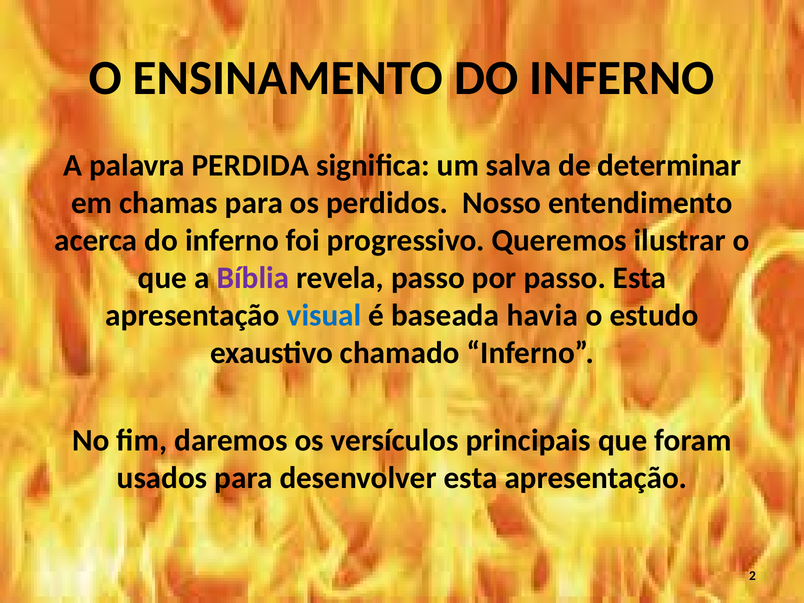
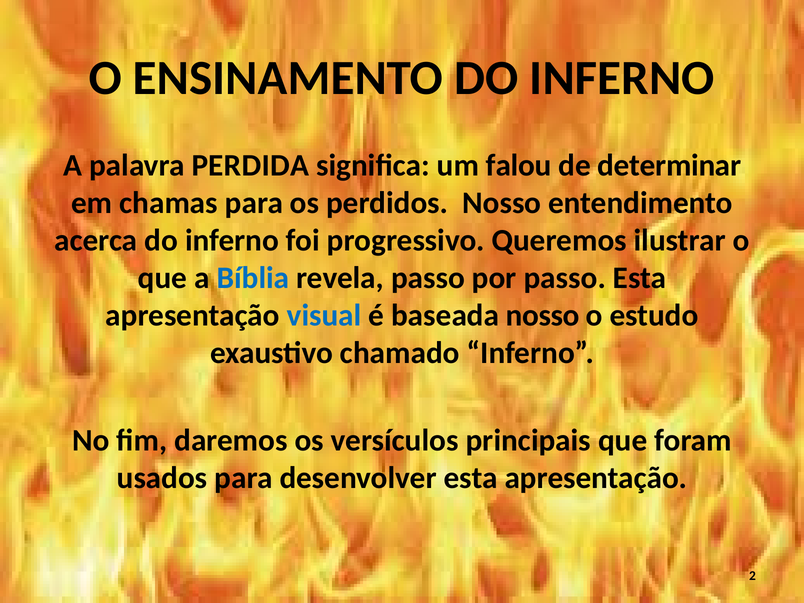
salva: salva -> falou (519, 166)
Bíblia colour: purple -> blue (253, 278)
baseada havia: havia -> nosso (543, 315)
